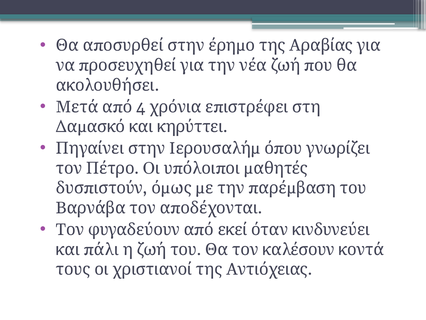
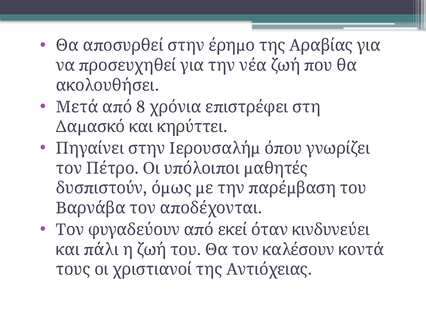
4: 4 -> 8 (141, 107)
